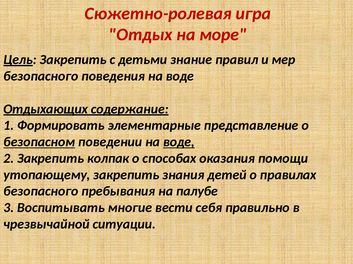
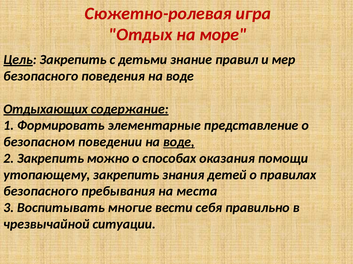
безопасном underline: present -> none (39, 142)
колпак: колпак -> можно (108, 159)
палубе: палубе -> места (197, 192)
